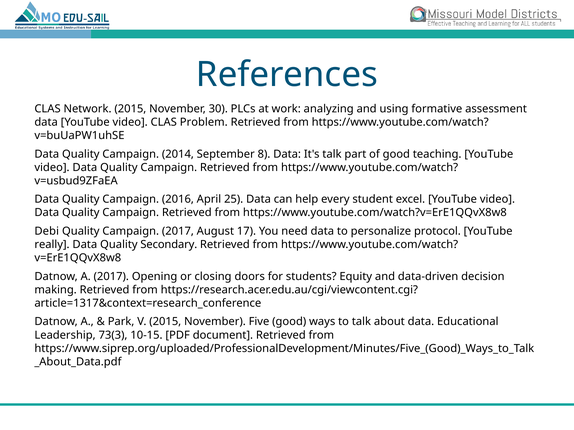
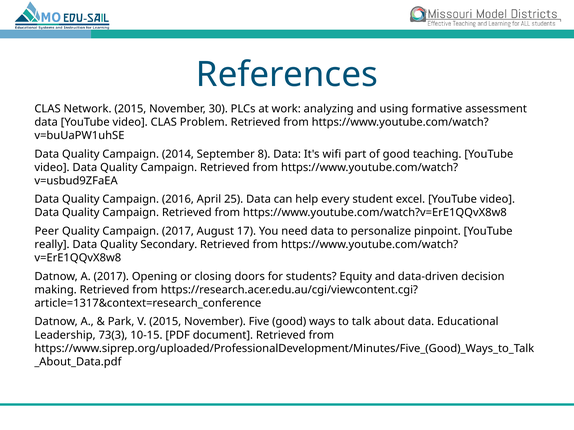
It's talk: talk -> wifi (332, 154)
Debi: Debi -> Peer (47, 231)
protocol: protocol -> pinpoint (437, 231)
